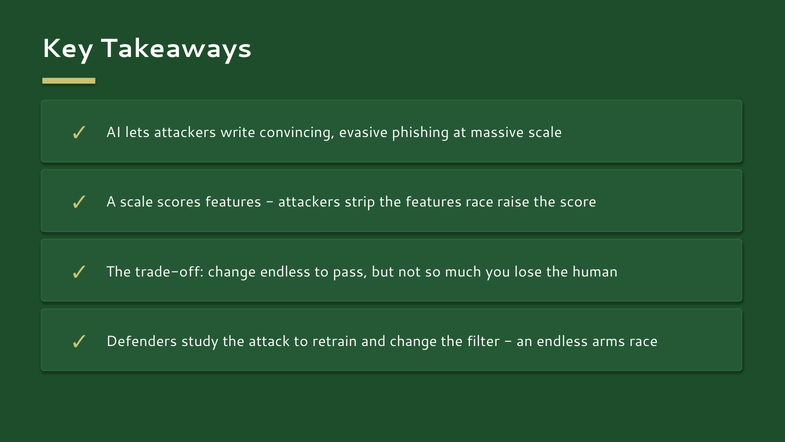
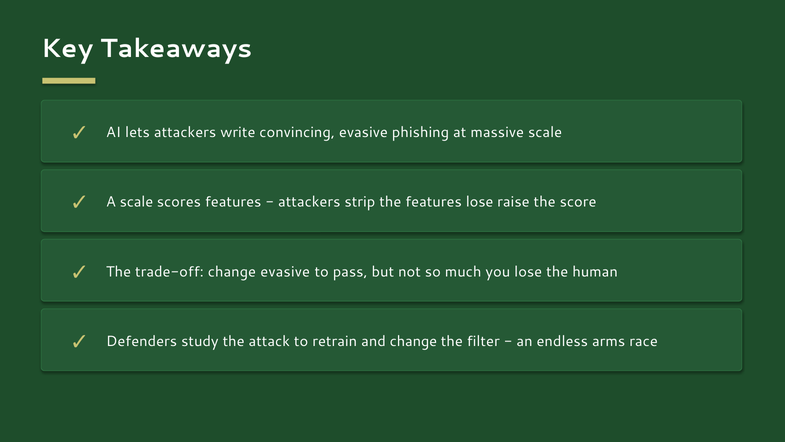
features race: race -> lose (480, 202)
change endless: endless -> evasive (285, 271)
